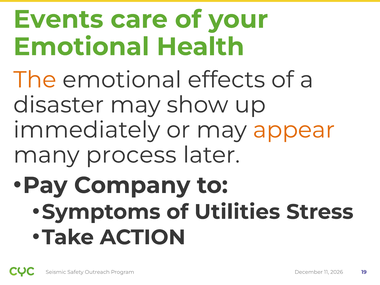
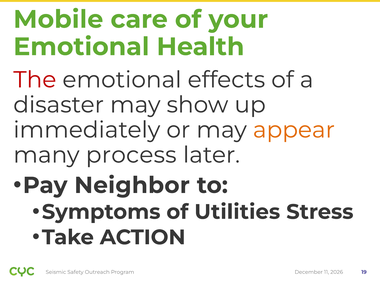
Events: Events -> Mobile (58, 19)
The colour: orange -> red (35, 80)
Company: Company -> Neighbor (132, 185)
